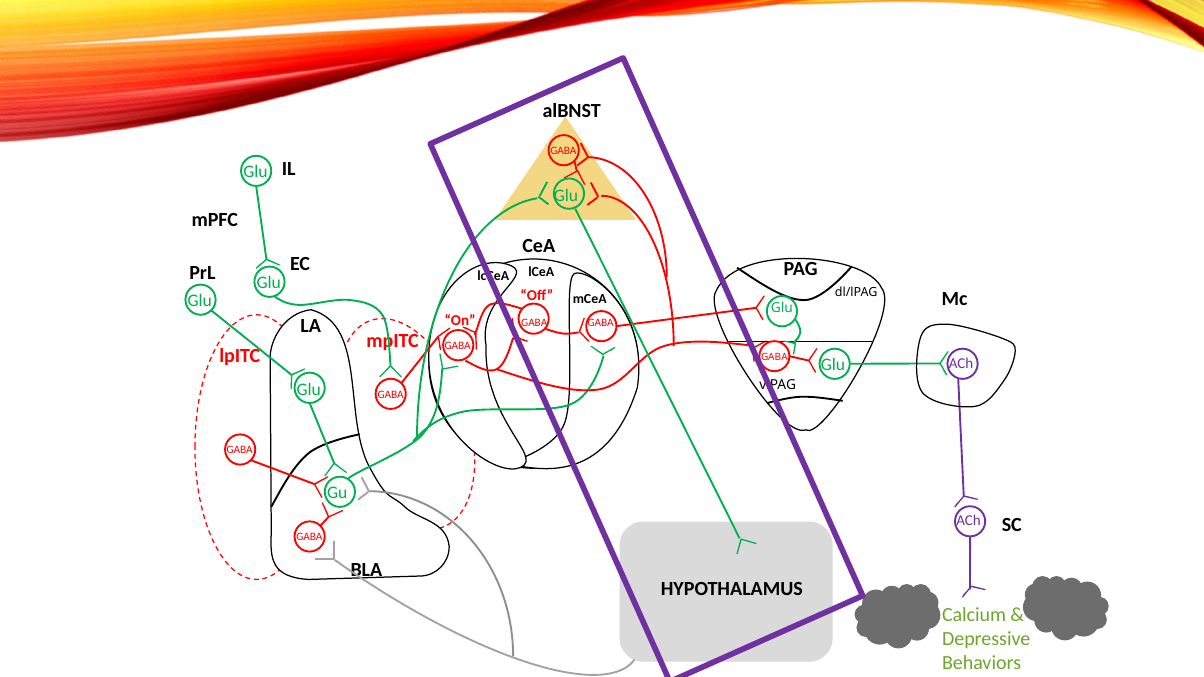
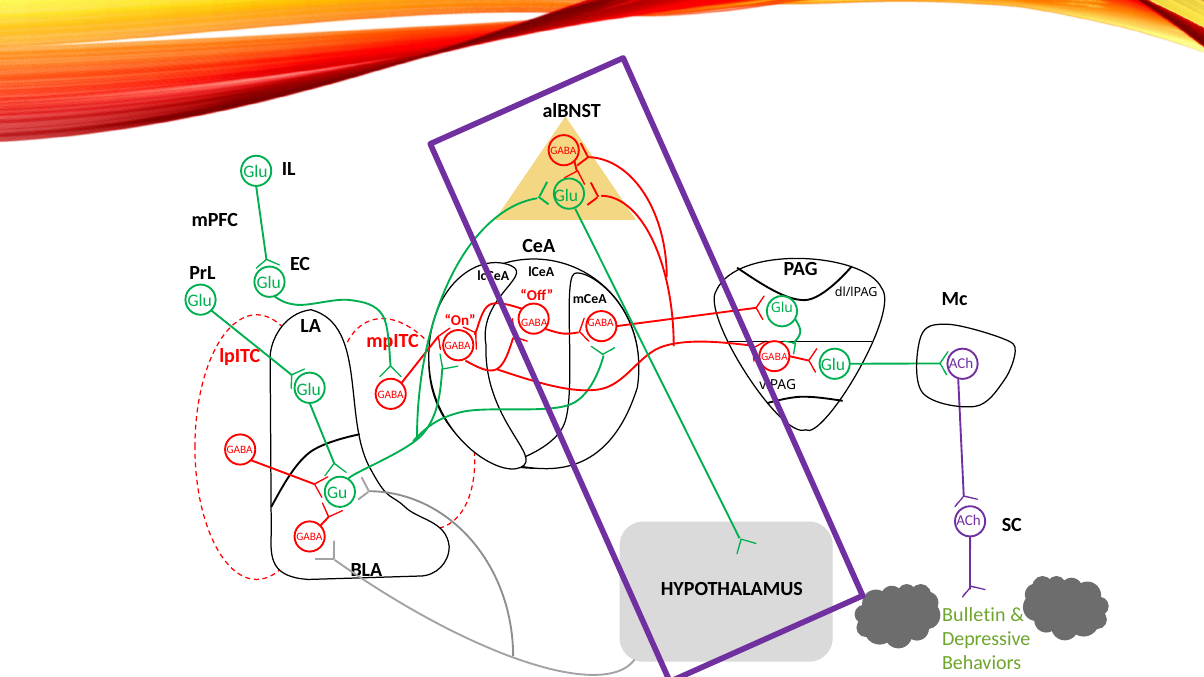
Calcium: Calcium -> Bulletin (974, 615)
